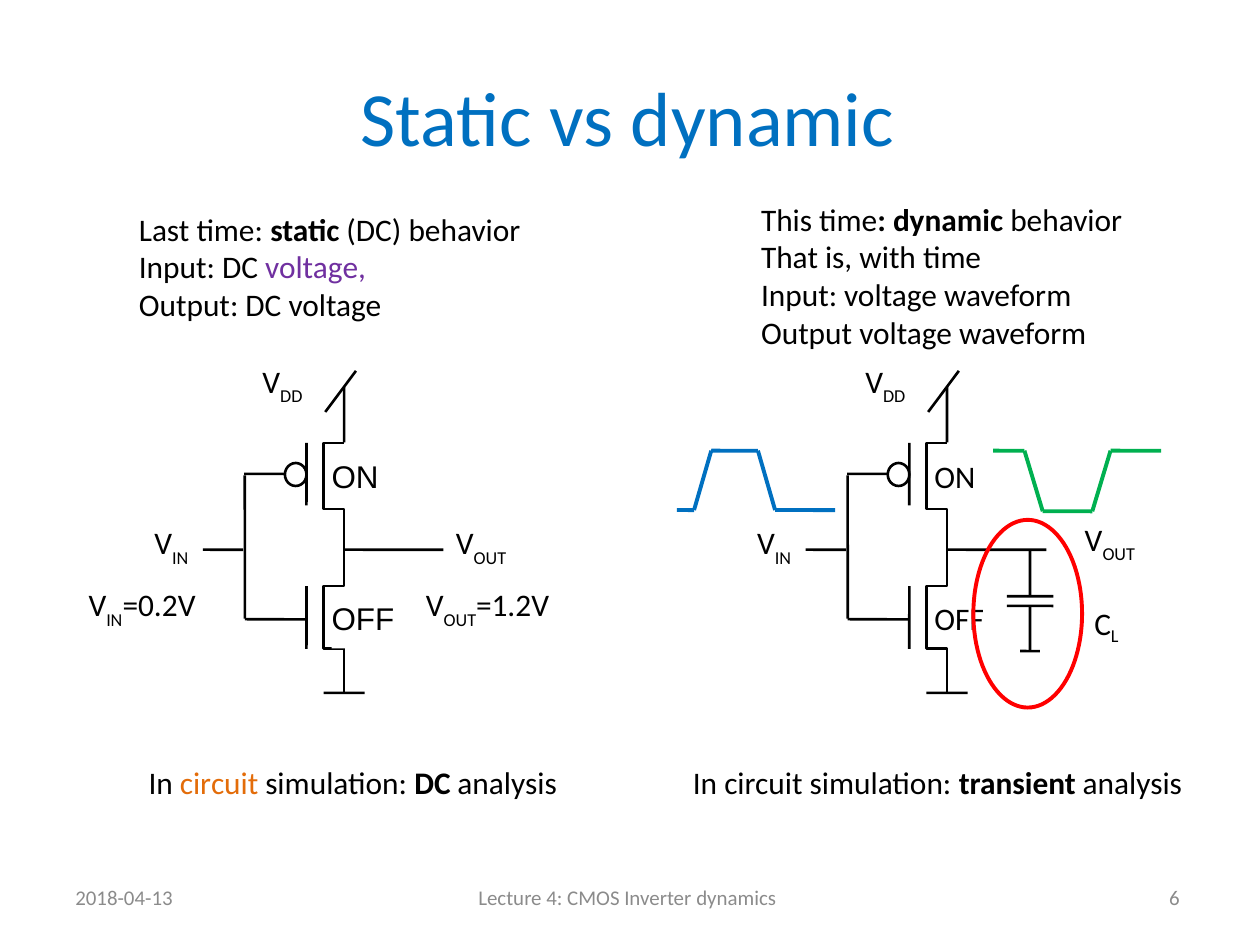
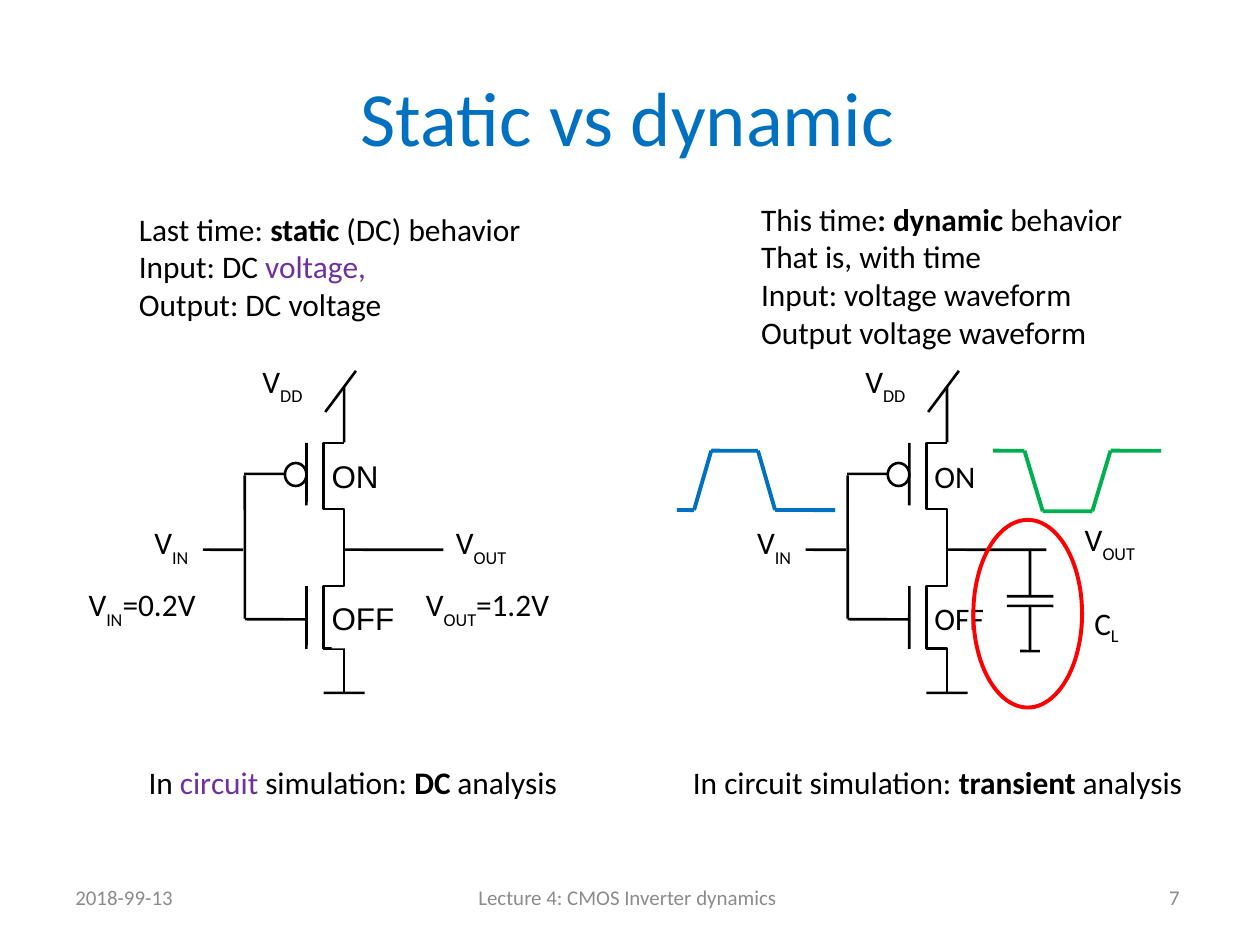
circuit colour: orange -> purple (219, 784)
6: 6 -> 7 (1175, 899)
2018-04-13: 2018-04-13 -> 2018-99-13 (124, 899)
